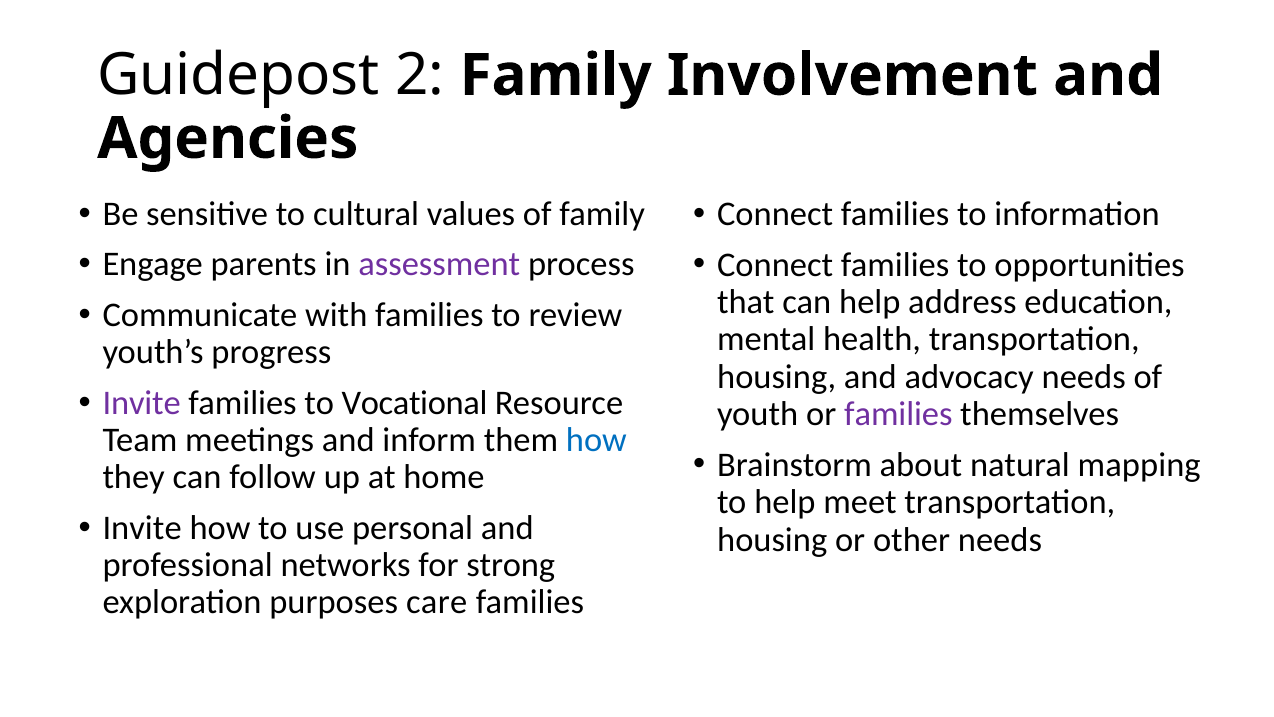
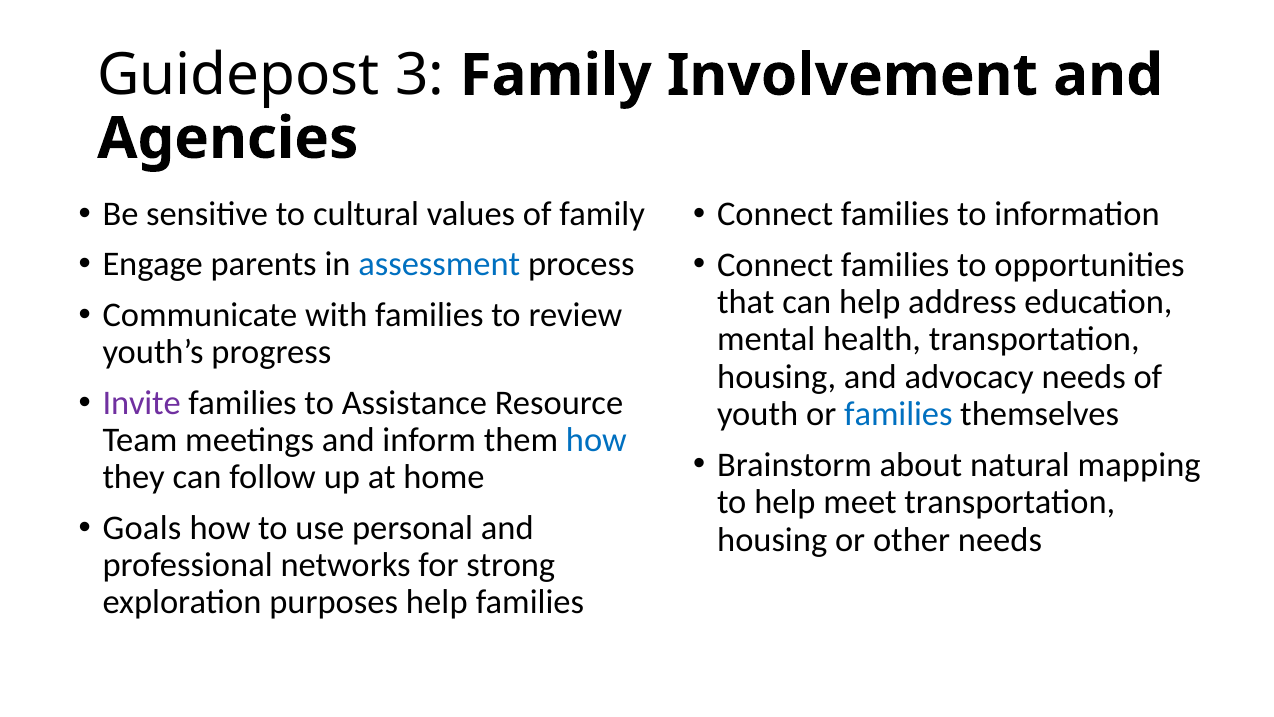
2: 2 -> 3 (420, 75)
assessment colour: purple -> blue (439, 264)
Vocational: Vocational -> Assistance (414, 403)
families colour: purple -> blue (898, 414)
Invite: Invite -> Goals (142, 528)
purposes care: care -> help (437, 602)
